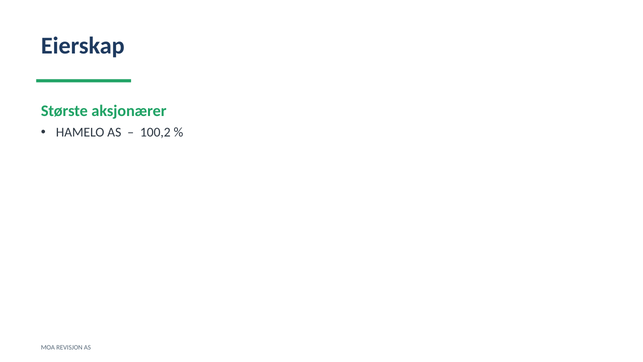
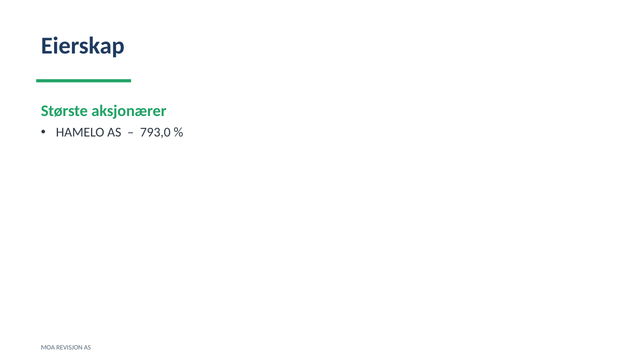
100,2: 100,2 -> 793,0 (155, 132)
